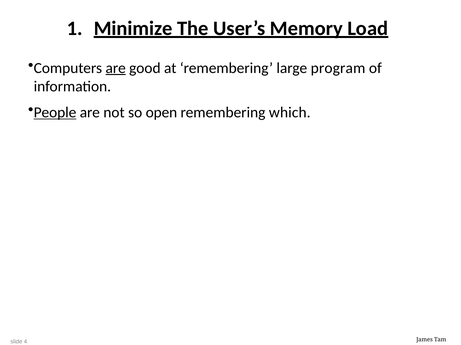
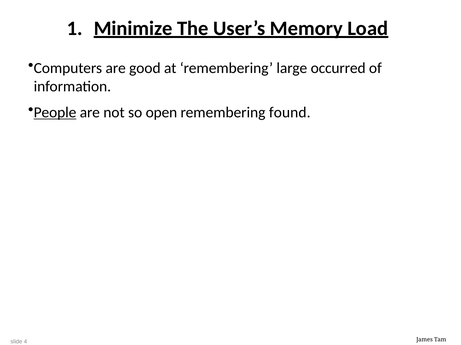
are underline: present -> none (116, 68)
program: program -> occurred (338, 68)
which: which -> found (290, 113)
